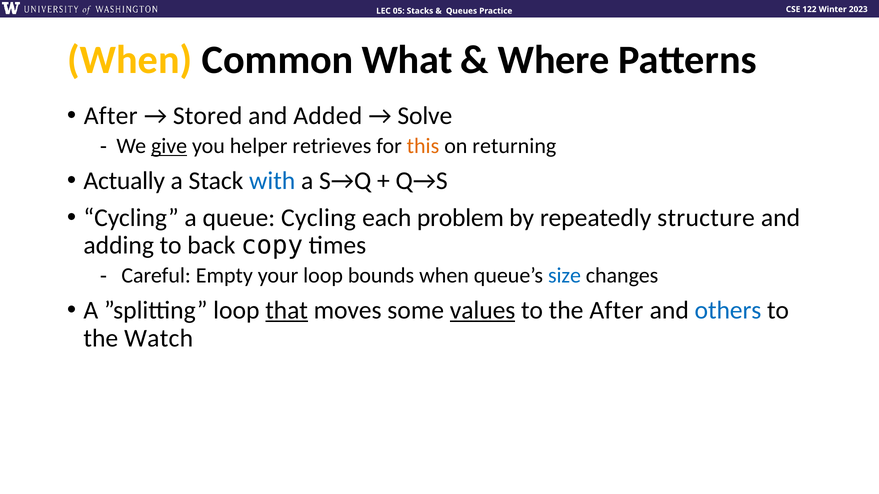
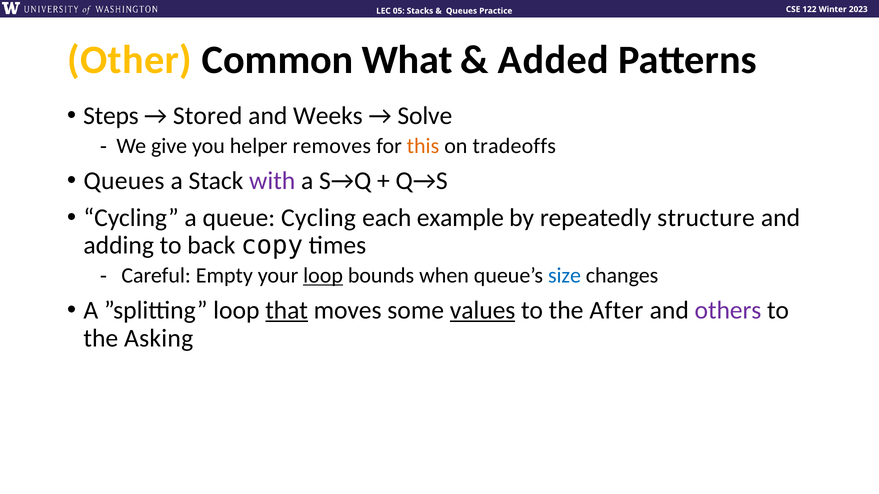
When: When -> Other (130, 60)
Where: Where -> Added (553, 60)
After: After -> Steps (111, 116)
Added: Added -> Weeks (328, 116)
give underline: present -> none (169, 146)
retrieves: retrieves -> removes (332, 146)
returning: returning -> tradeoffs (514, 146)
Actually: Actually -> Queues (124, 181)
with colour: blue -> purple (272, 181)
problem: problem -> example (460, 218)
loop underline: none -> present (323, 276)
others colour: blue -> purple (728, 311)
Watch: Watch -> Asking (159, 338)
